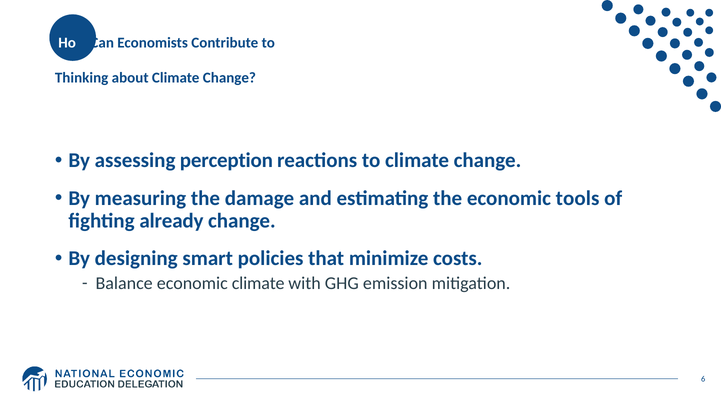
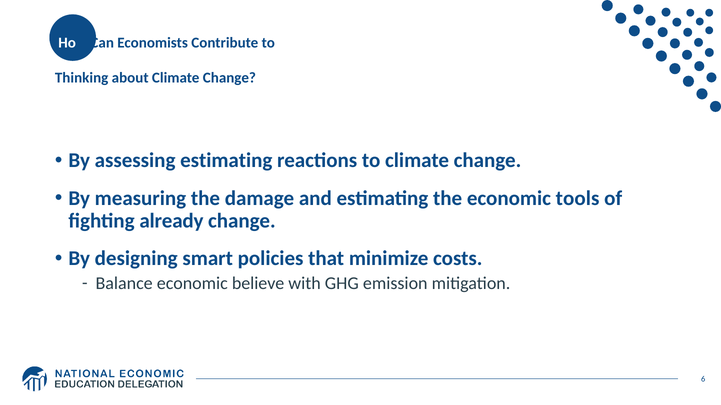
assessing perception: perception -> estimating (226, 161)
economic climate: climate -> believe (258, 284)
